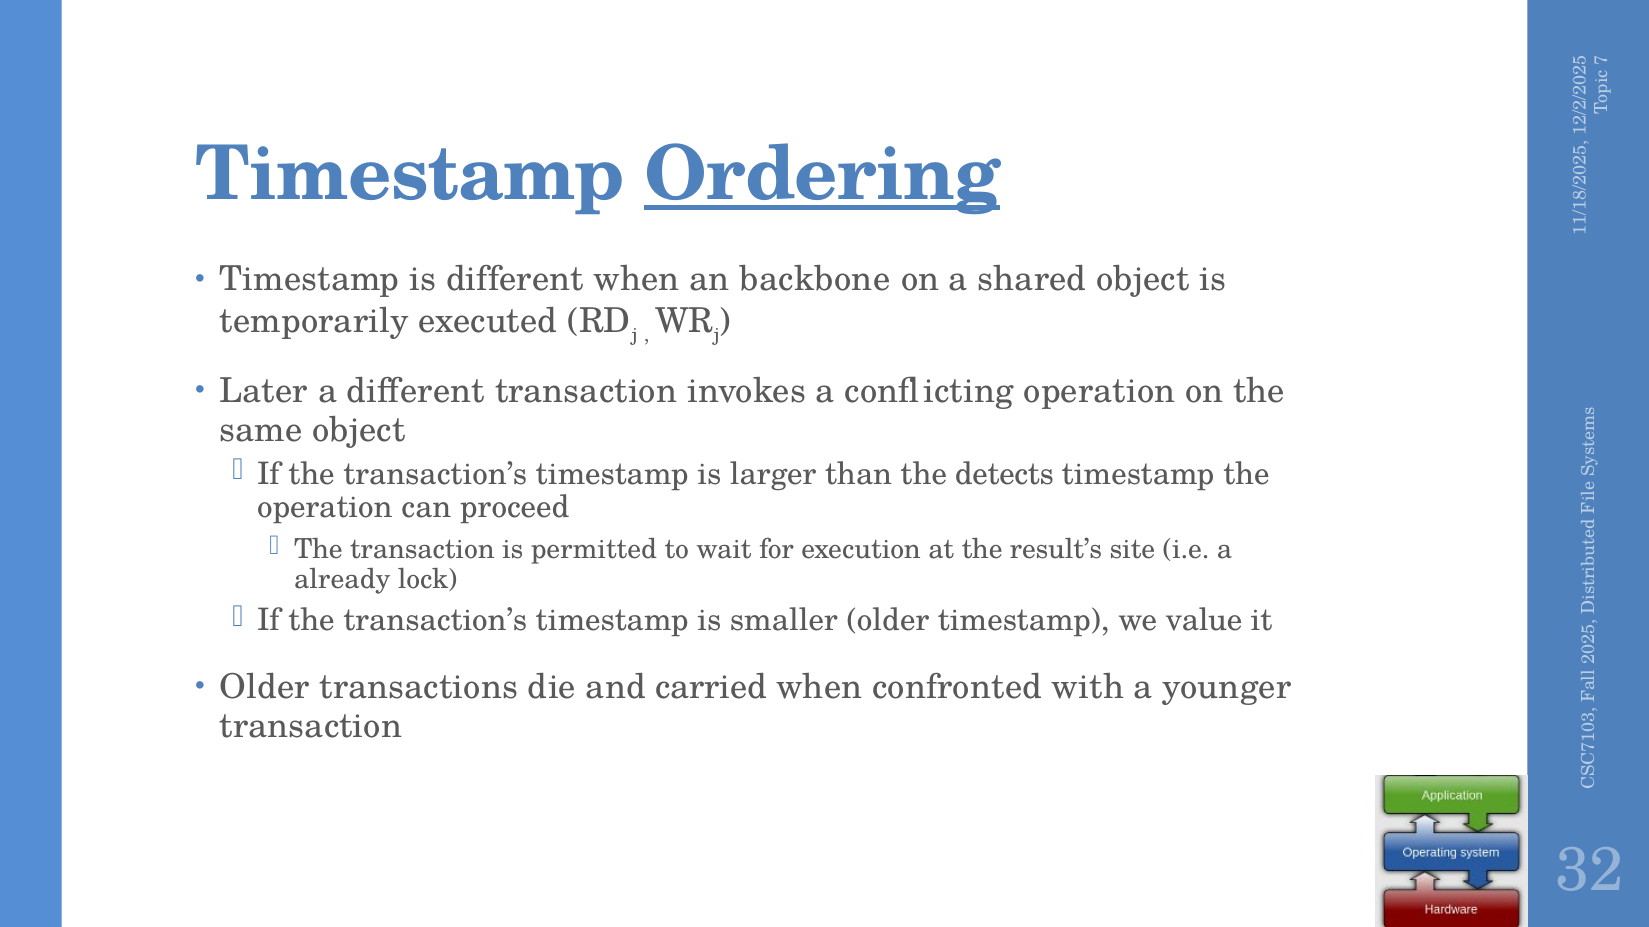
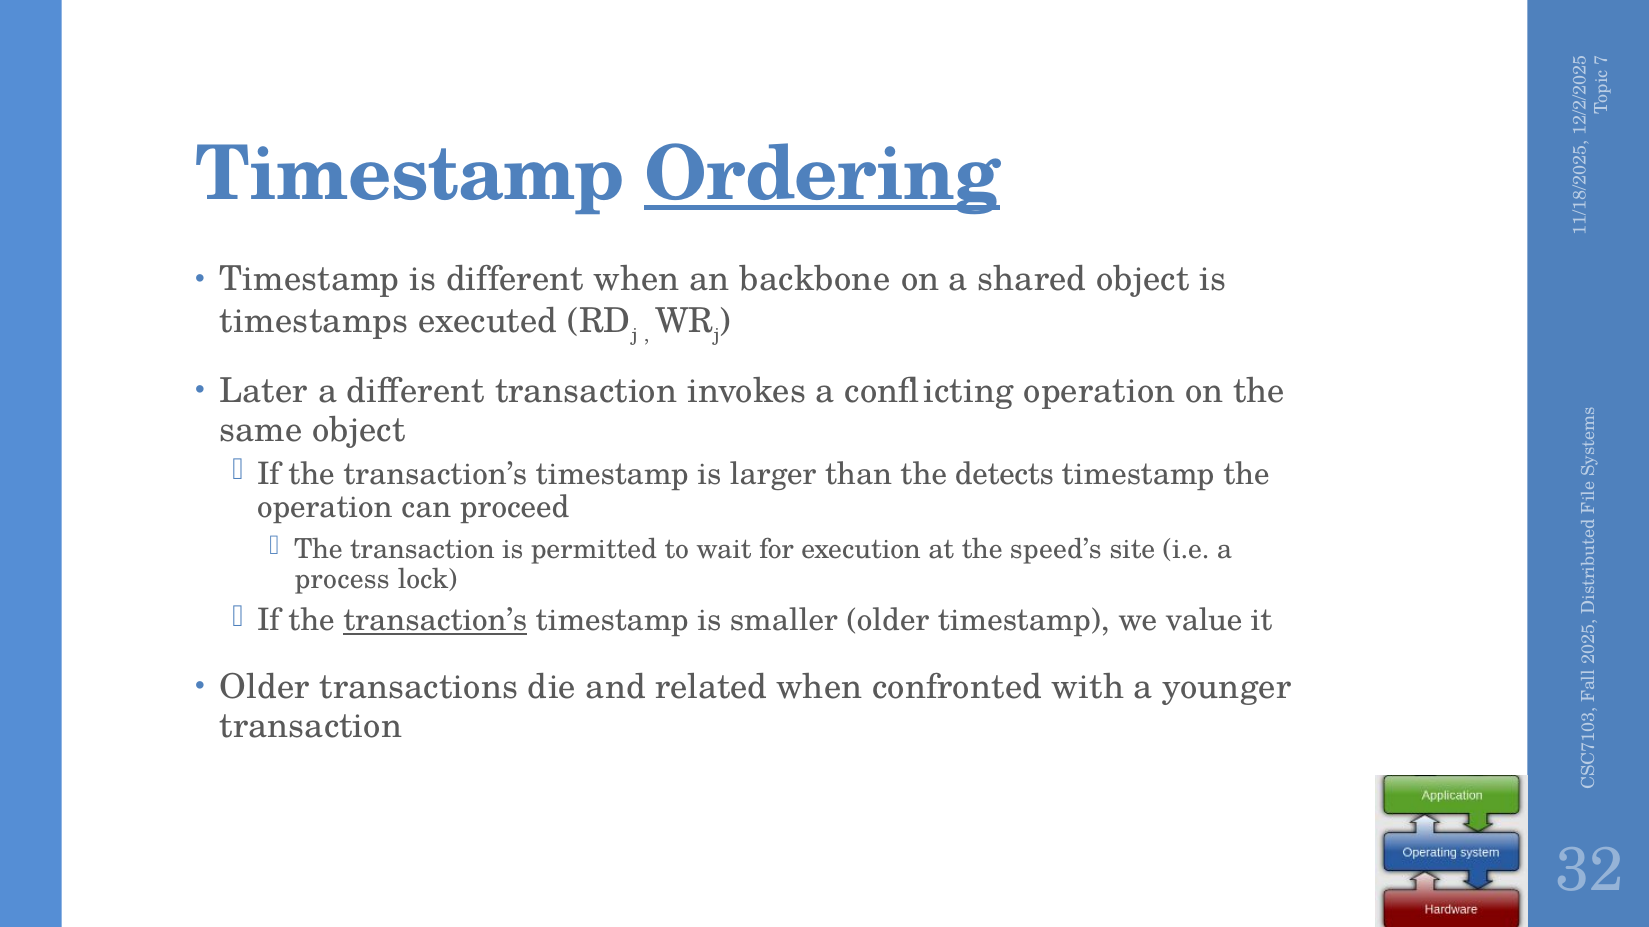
temporarily: temporarily -> timestamps (314, 322)
result’s: result’s -> speed’s (1056, 550)
already: already -> process (342, 579)
transaction’s underline: none -> present (435, 621)
carried: carried -> related (711, 687)
